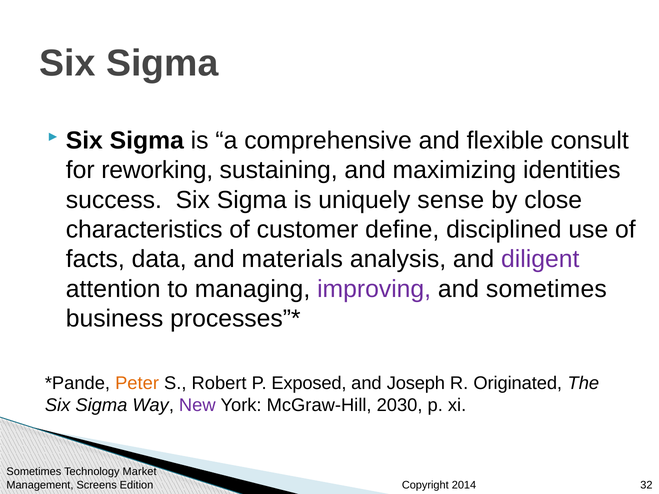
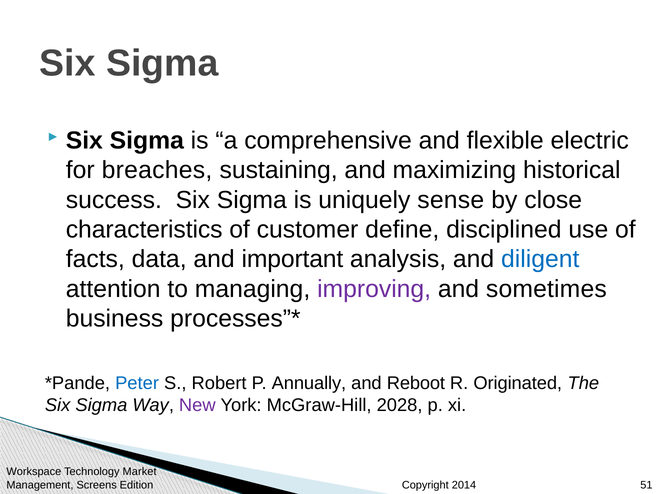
consult: consult -> electric (590, 141)
reworking: reworking -> breaches (157, 170)
identities: identities -> historical (572, 170)
materials: materials -> important (292, 259)
diligent colour: purple -> blue (540, 259)
Peter colour: orange -> blue (137, 383)
Exposed: Exposed -> Annually (309, 383)
Joseph: Joseph -> Reboot (416, 383)
2030: 2030 -> 2028 (400, 405)
Sometimes: Sometimes -> Workspace (34, 472)
32: 32 -> 51 (646, 485)
